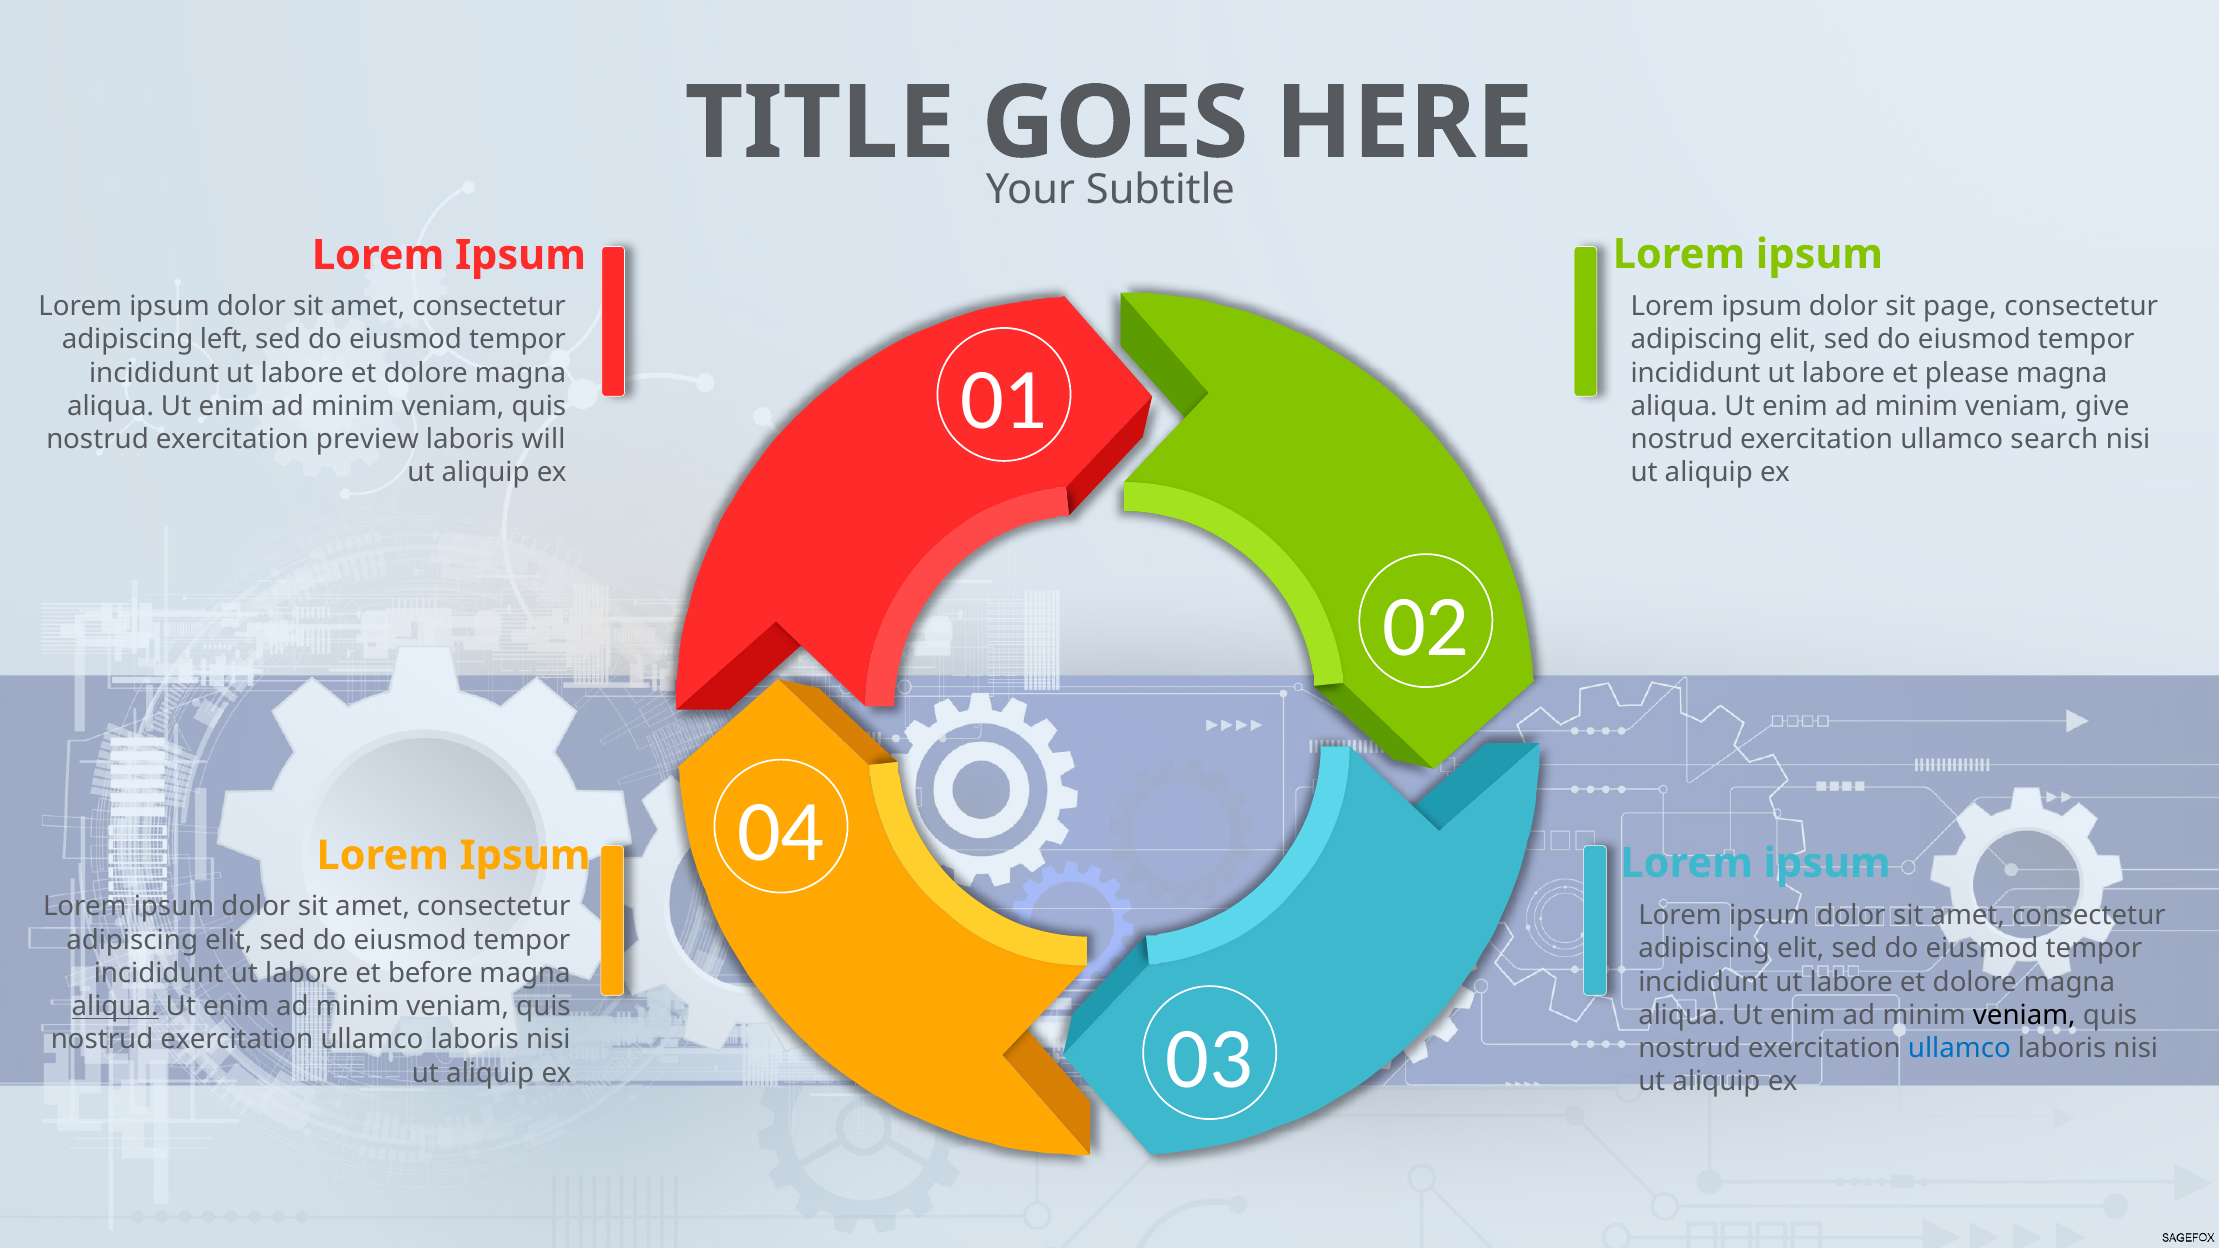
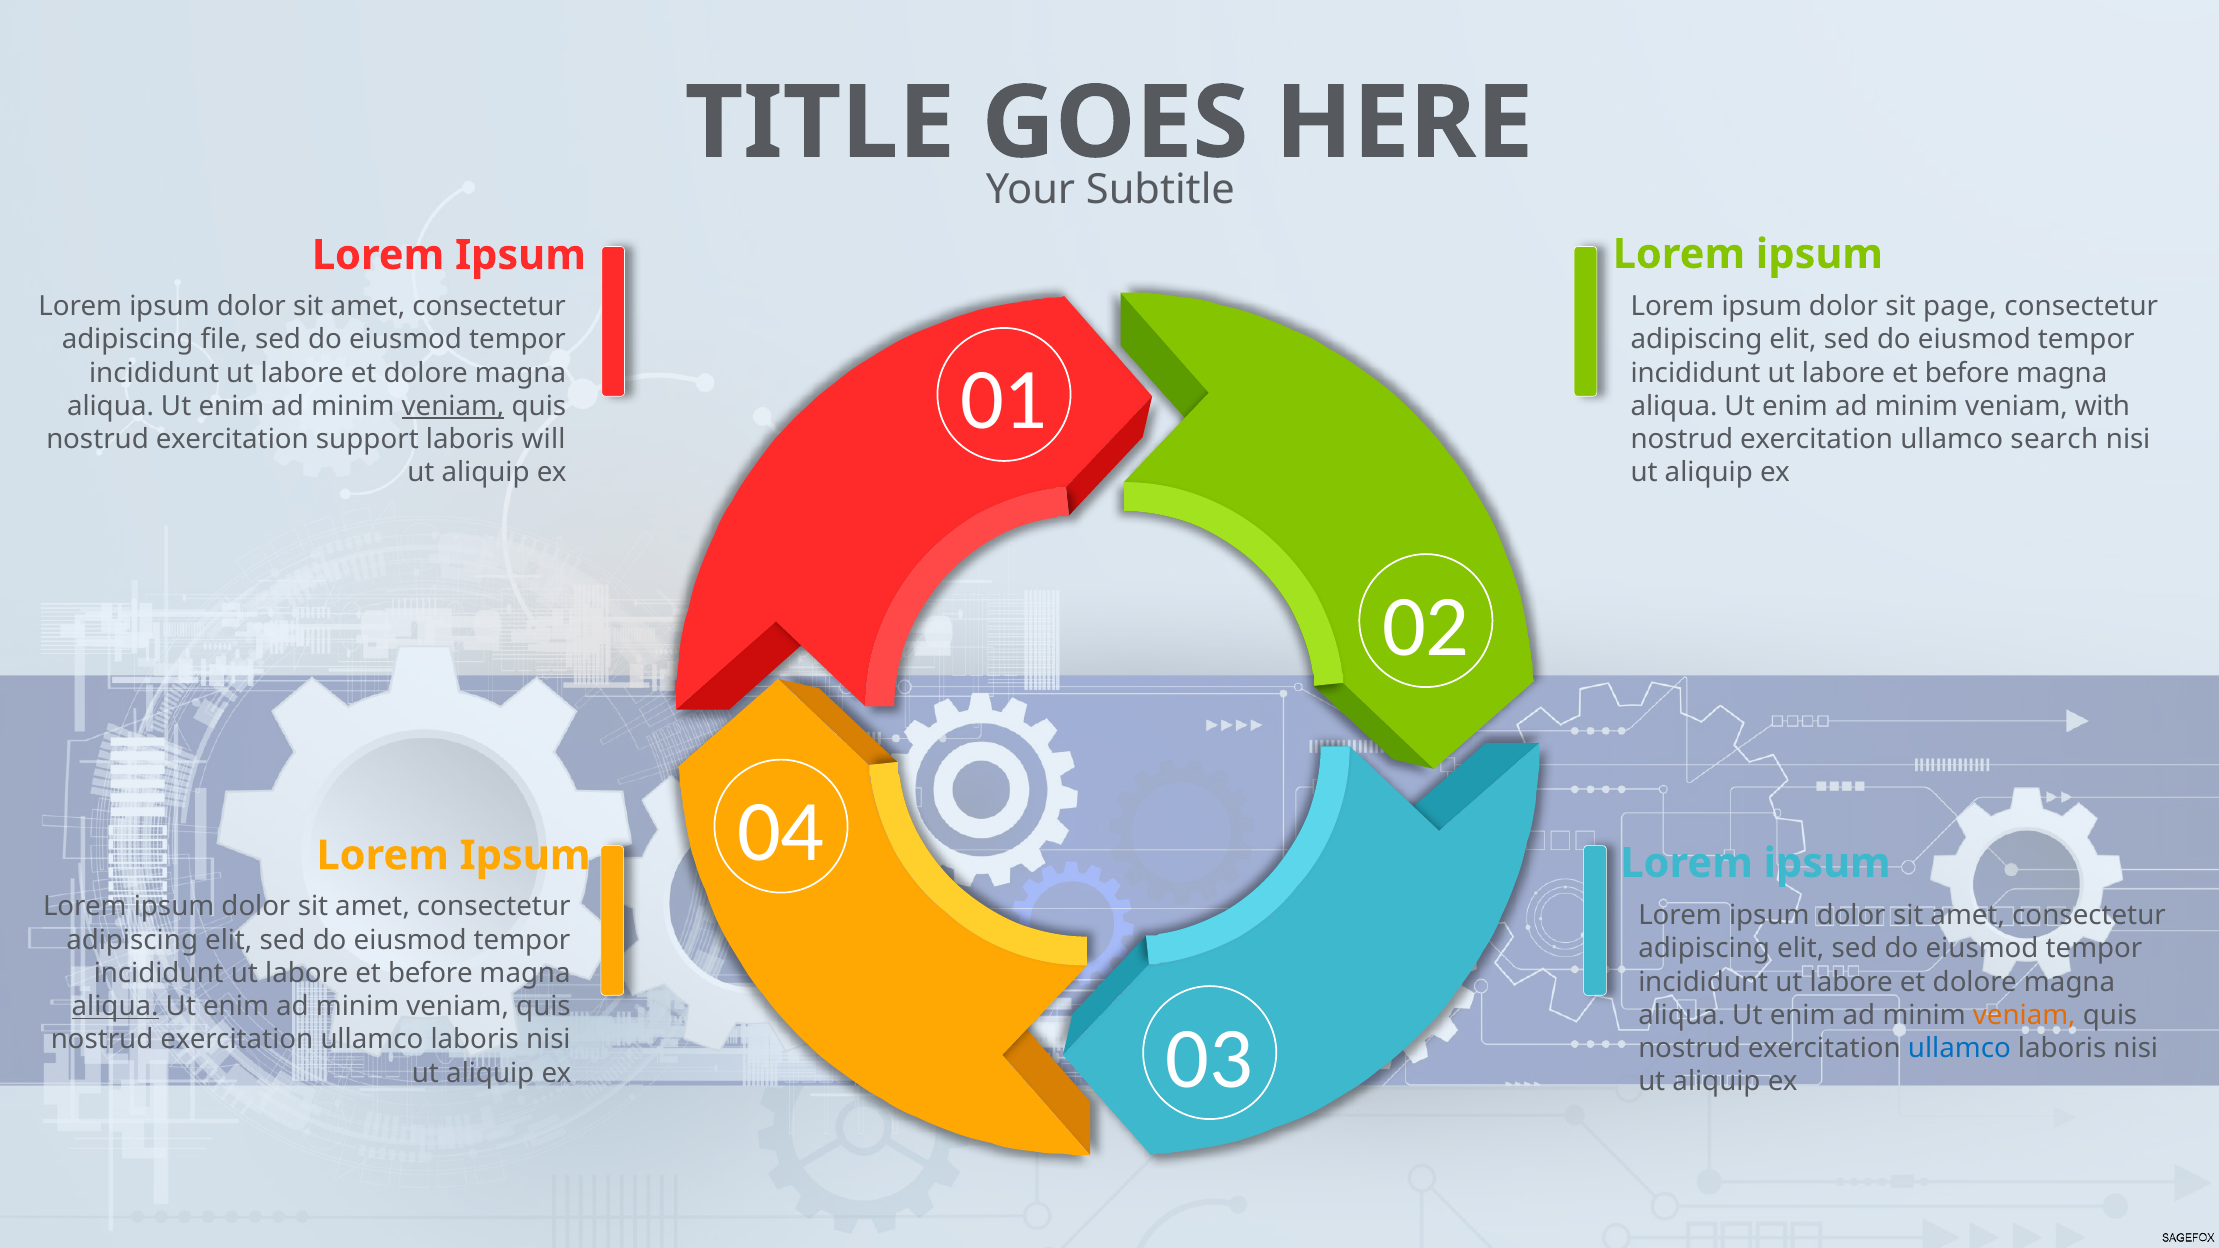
left: left -> file (224, 340)
please: please -> before (1967, 373)
veniam underline: none -> present (453, 406)
give: give -> with (2103, 406)
preview: preview -> support (367, 440)
veniam colour: black -> orange (2024, 1015)
